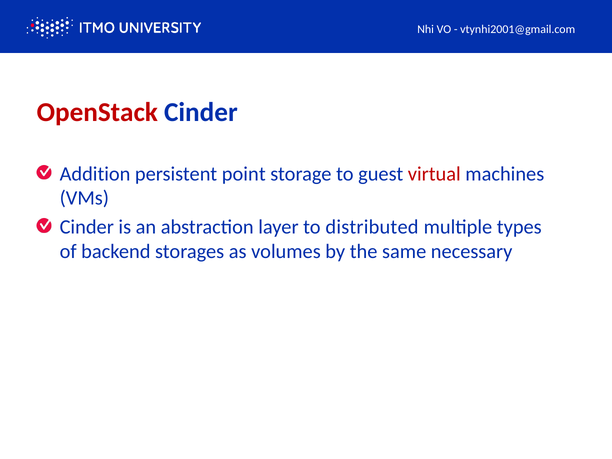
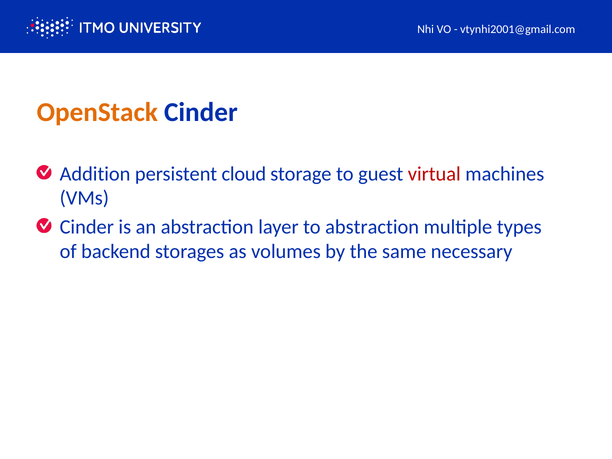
OpenStack colour: red -> orange (97, 112)
point: point -> cloud (244, 174)
to distributed: distributed -> abstraction (372, 227)
